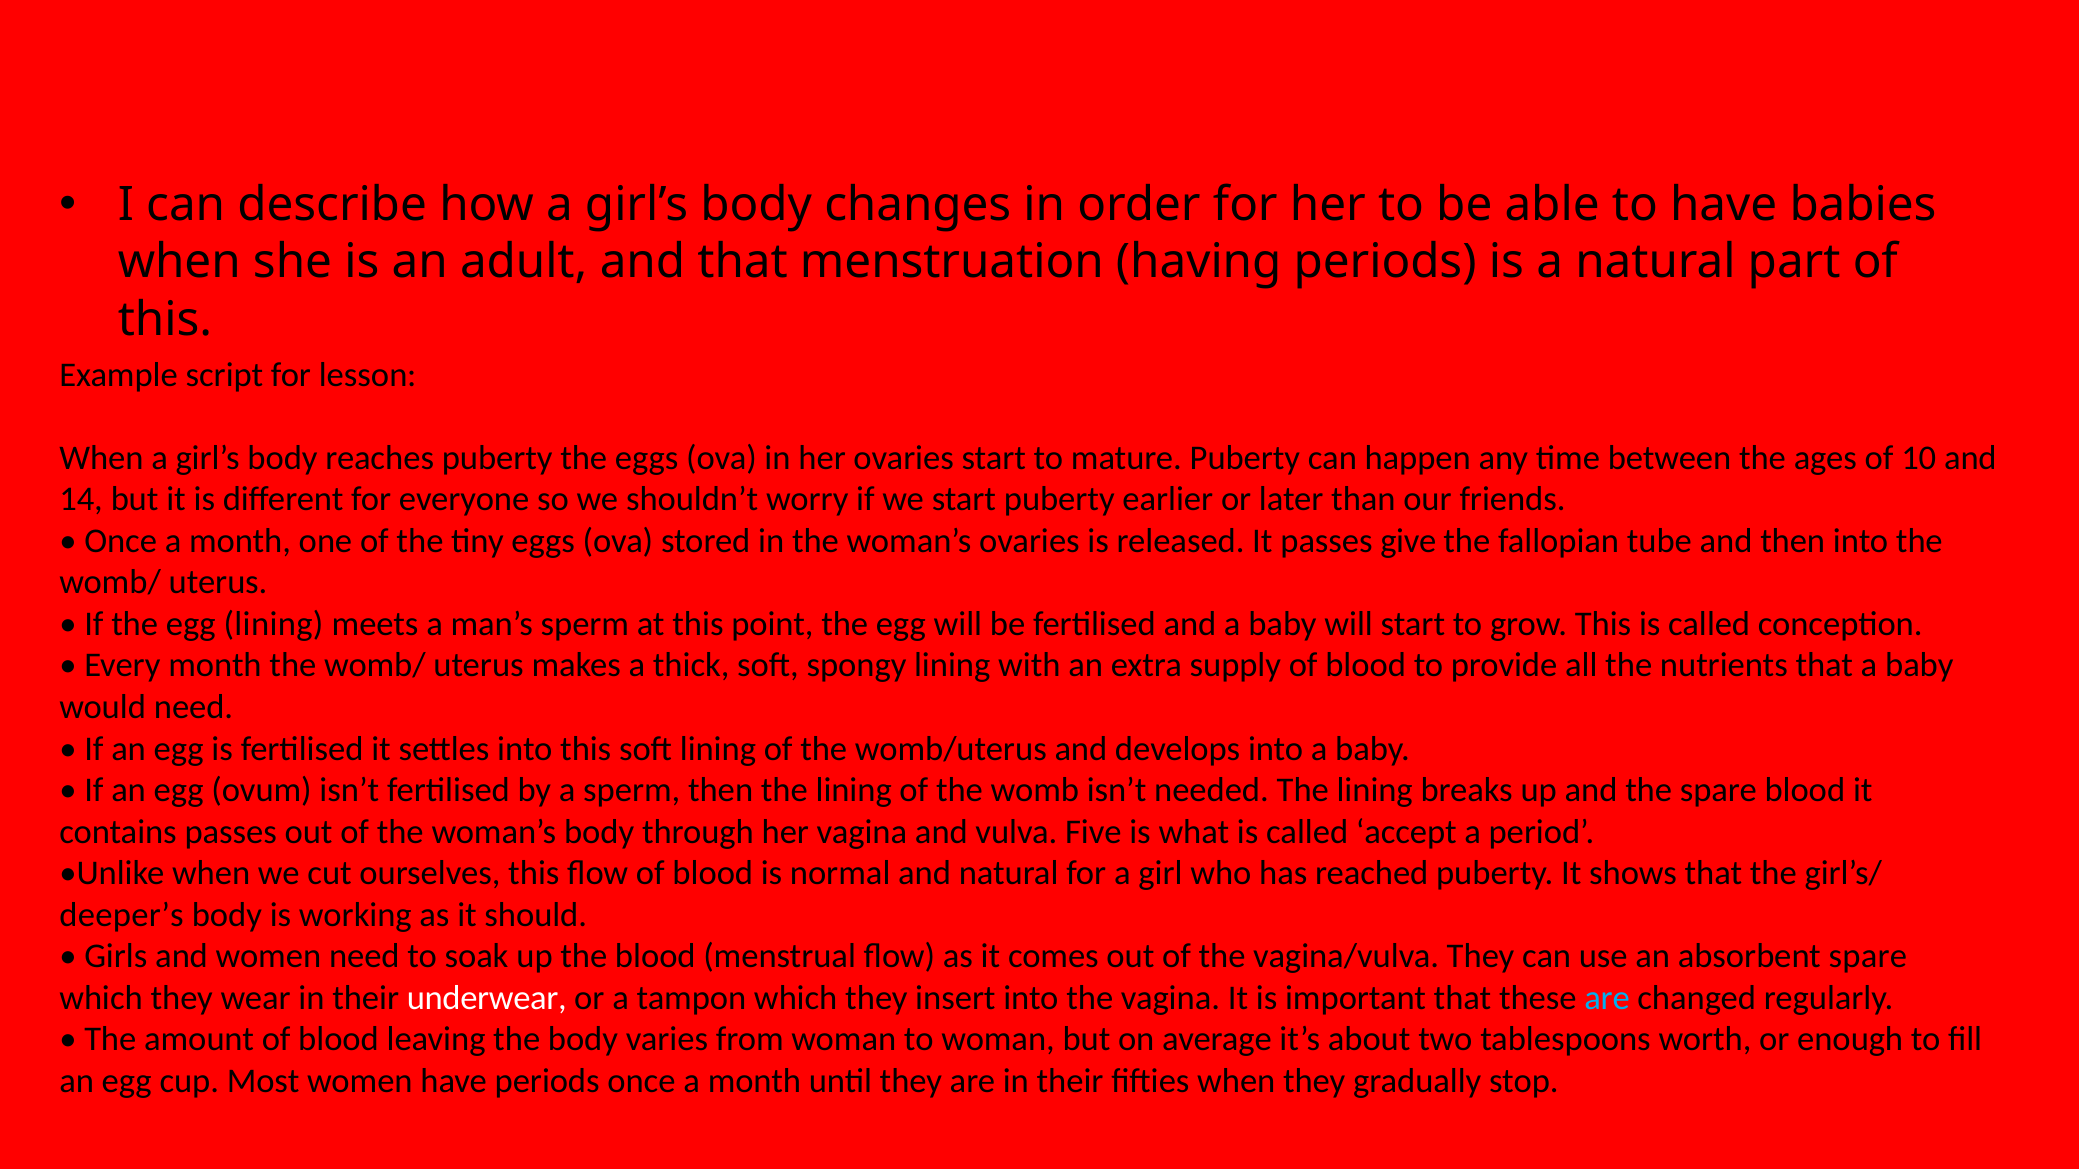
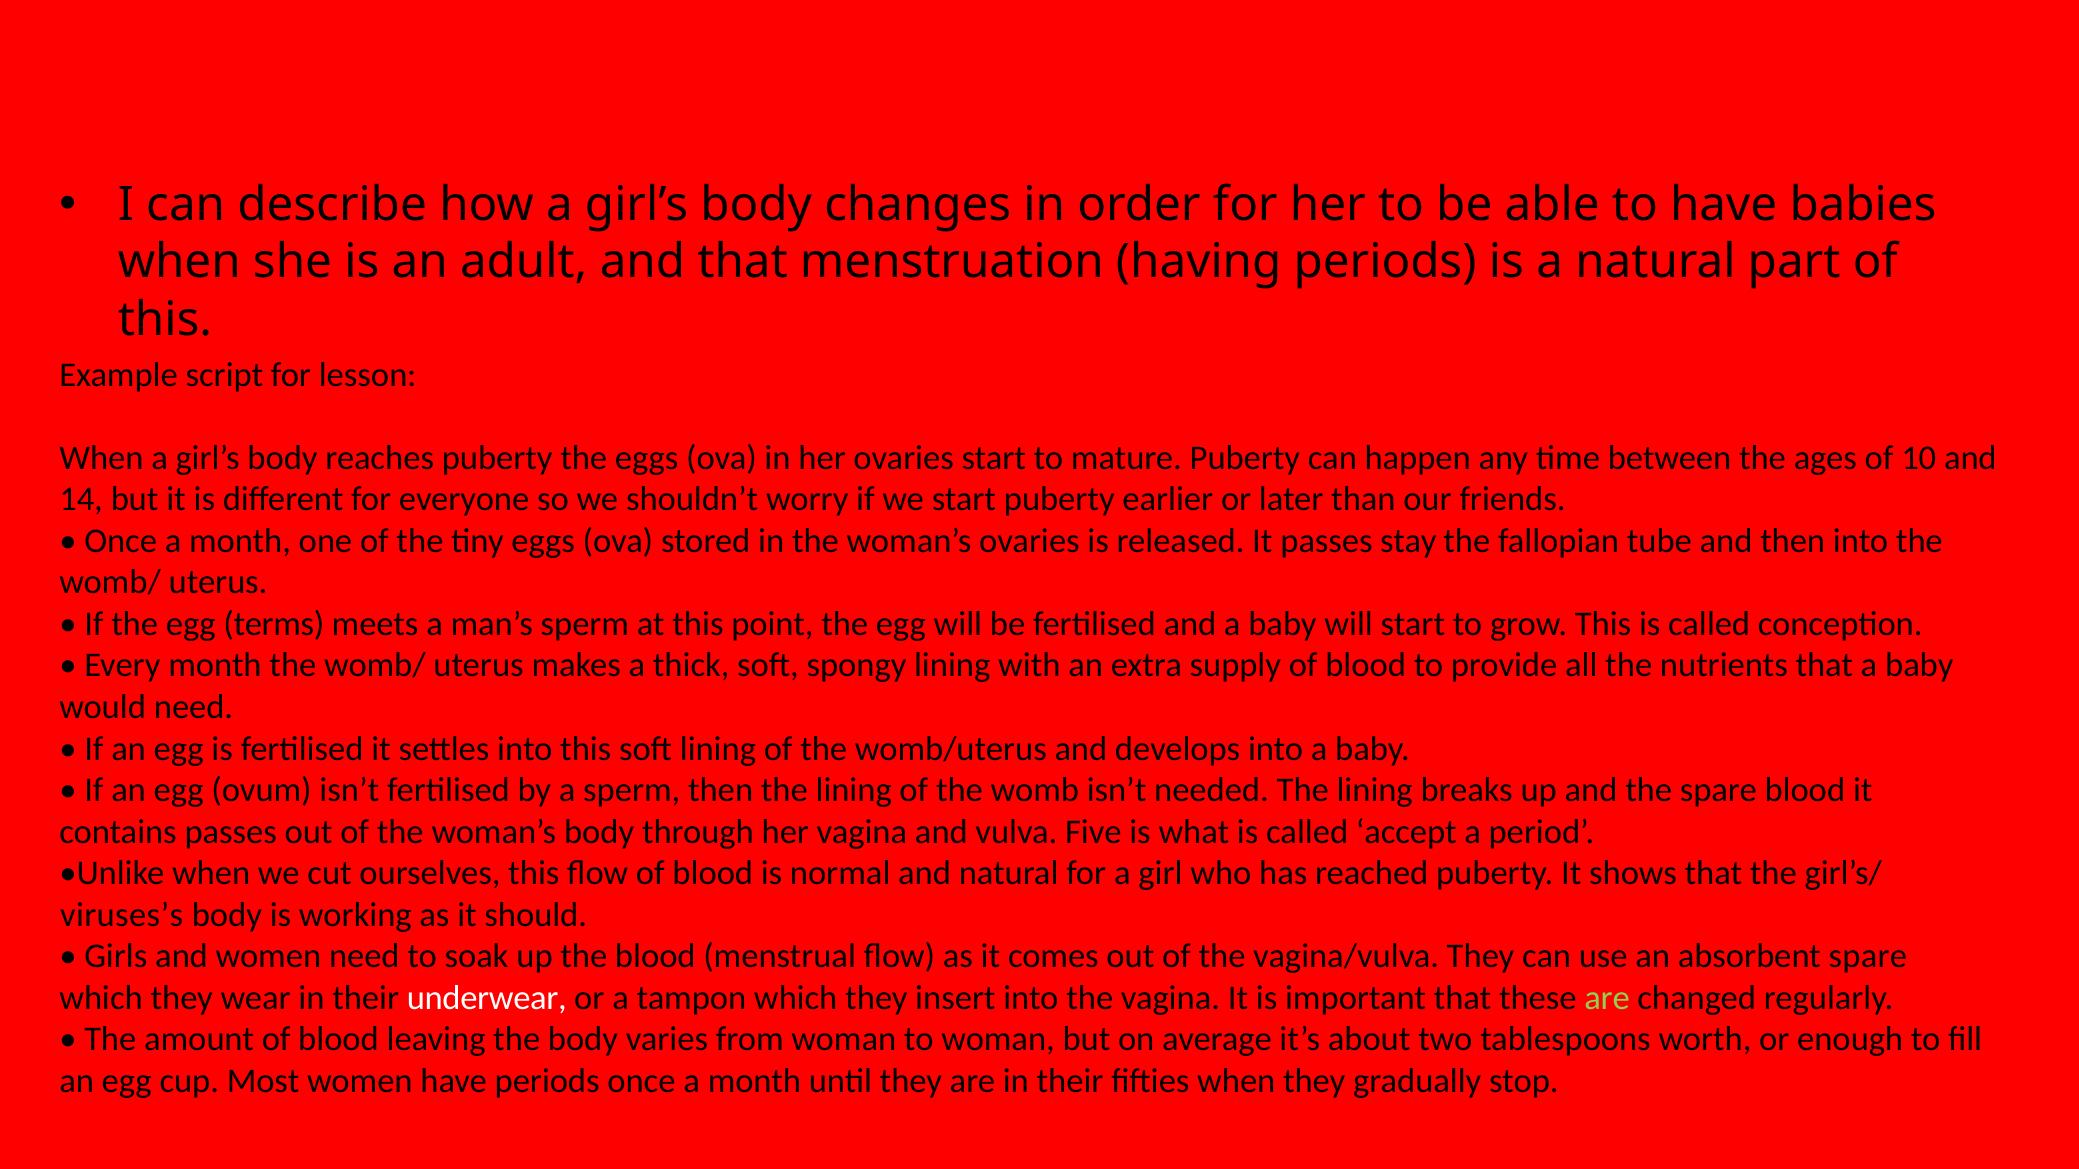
give: give -> stay (1408, 541)
egg lining: lining -> terms (274, 624)
deeper’s: deeper’s -> viruses’s (122, 915)
are colour: light blue -> light green (1607, 998)
